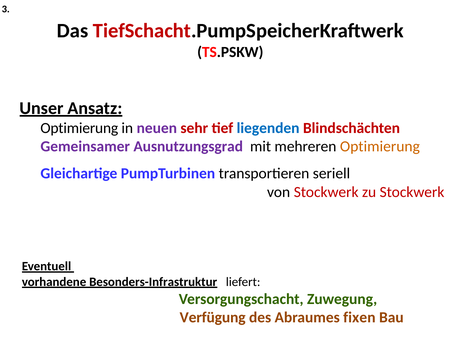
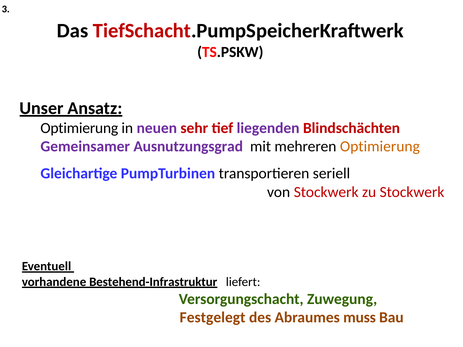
liegenden colour: blue -> purple (268, 128)
Besonders-Infrastruktur: Besonders-Infrastruktur -> Bestehend-Infrastruktur (153, 282)
Verfügung: Verfügung -> Festgelegt (213, 318)
fixen: fixen -> muss (360, 318)
